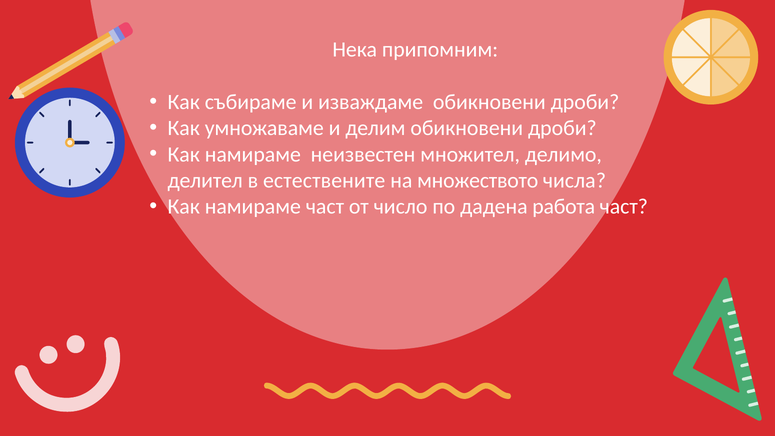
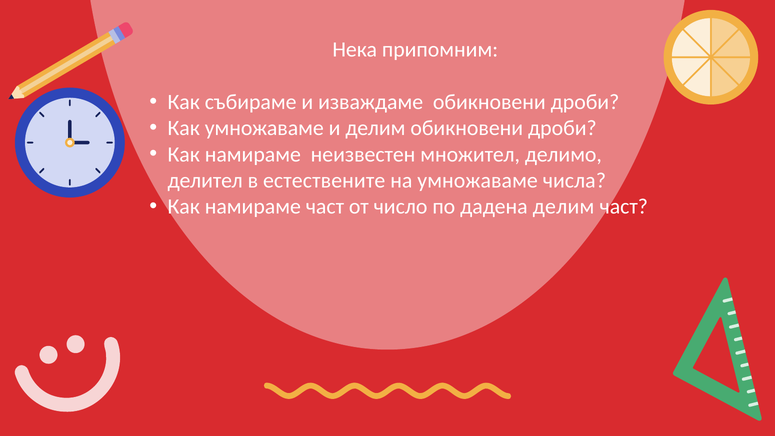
на множеството: множеството -> умножаваме (478, 181)
дадена работа: работа -> делим (563, 207)
